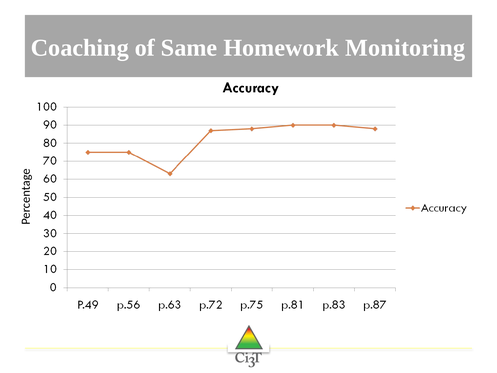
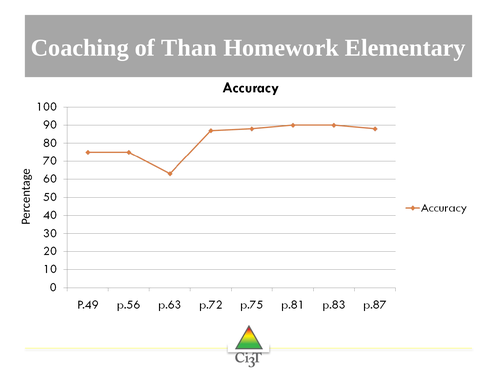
Same: Same -> Than (189, 48)
Monitoring: Monitoring -> Elementary (405, 48)
